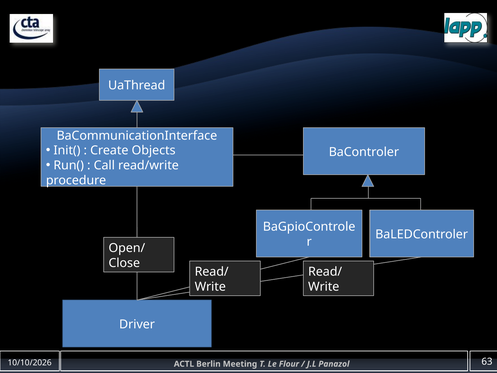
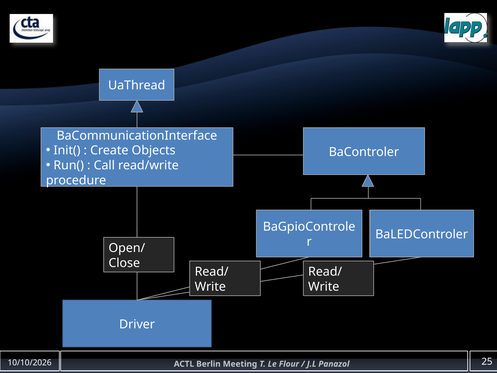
63: 63 -> 25 (487, 361)
